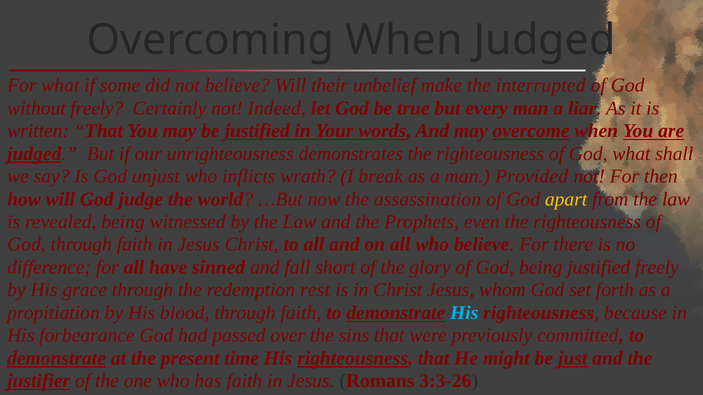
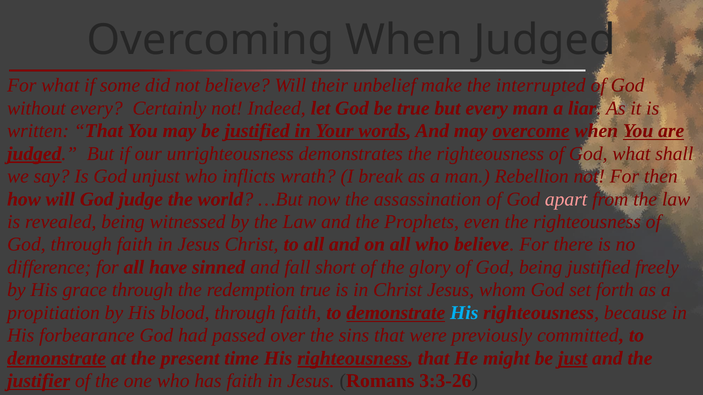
without freely: freely -> every (97, 108)
Provided: Provided -> Rebellion (532, 177)
apart colour: yellow -> pink (566, 199)
redemption rest: rest -> true (315, 290)
